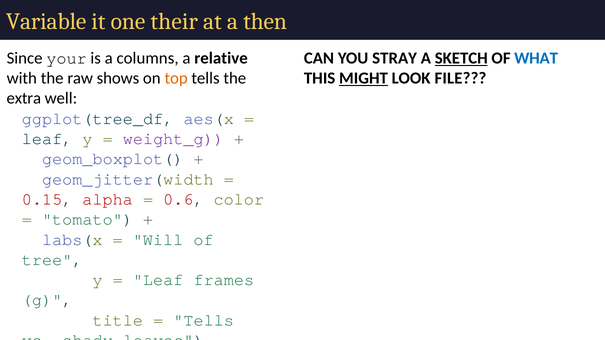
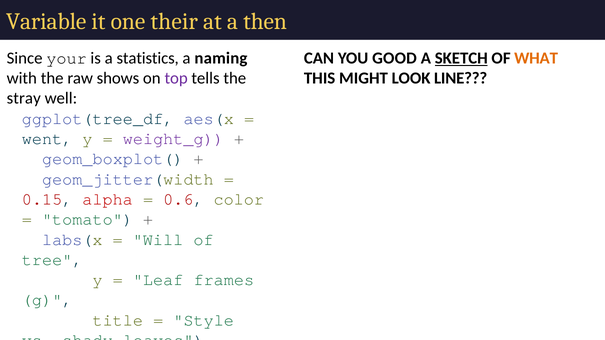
columns: columns -> statistics (148, 58)
relative: relative -> naming (221, 58)
STRAY: STRAY -> GOOD (394, 58)
WHAT colour: blue -> orange (536, 58)
top colour: orange -> purple (176, 78)
MIGHT underline: present -> none (364, 78)
FILE: FILE -> LINE (461, 78)
extra: extra -> stray (24, 98)
leaf: leaf -> went (47, 139)
Tells: Tells -> Style (204, 320)
